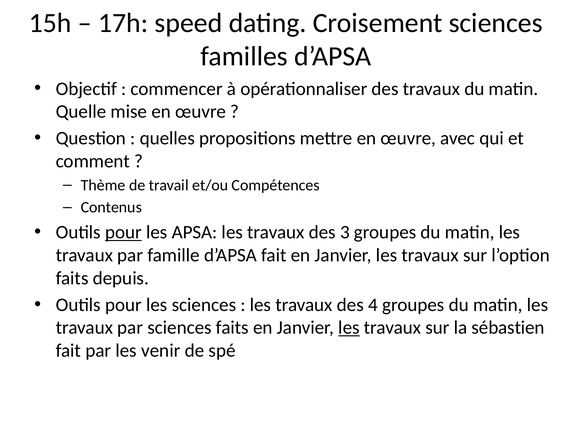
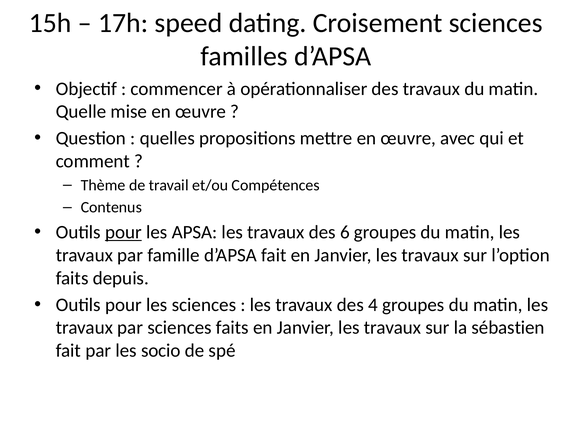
3: 3 -> 6 (345, 232)
les underline: present -> none (349, 328)
venir: venir -> socio (161, 351)
